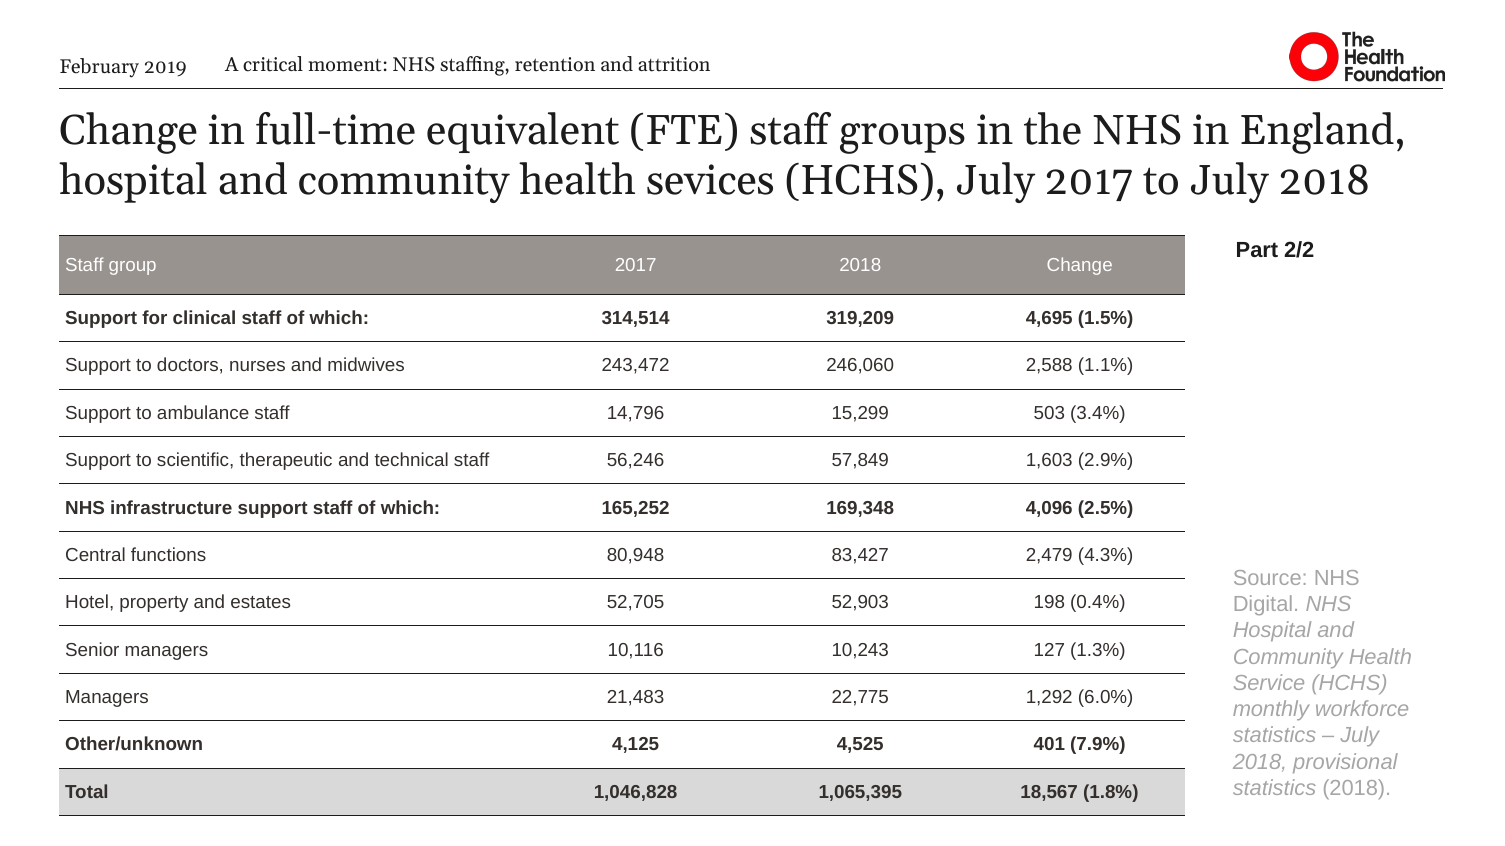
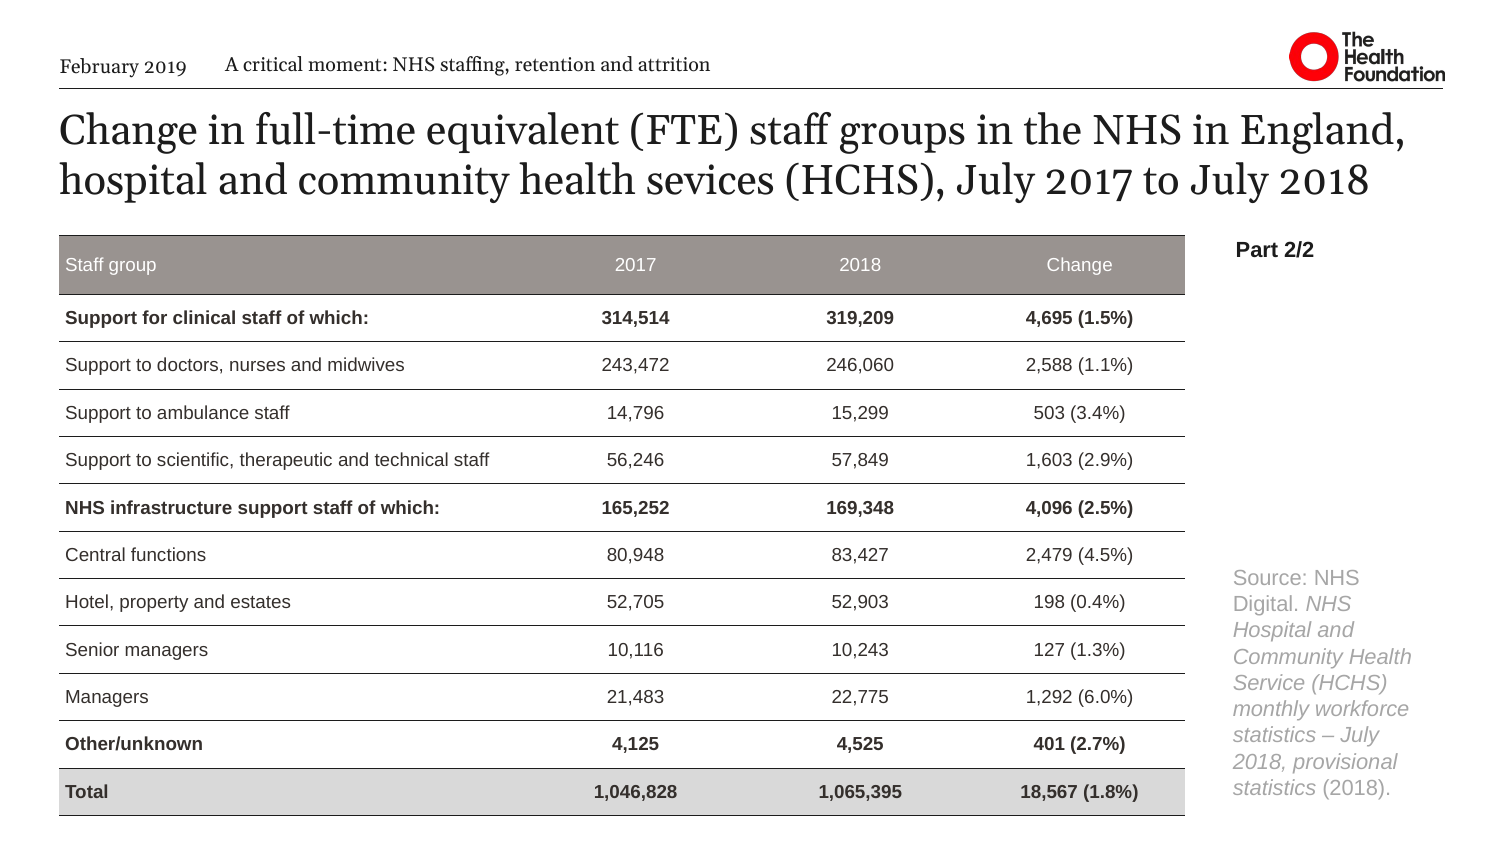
4.3%: 4.3% -> 4.5% (1106, 556)
7.9%: 7.9% -> 2.7% (1098, 745)
